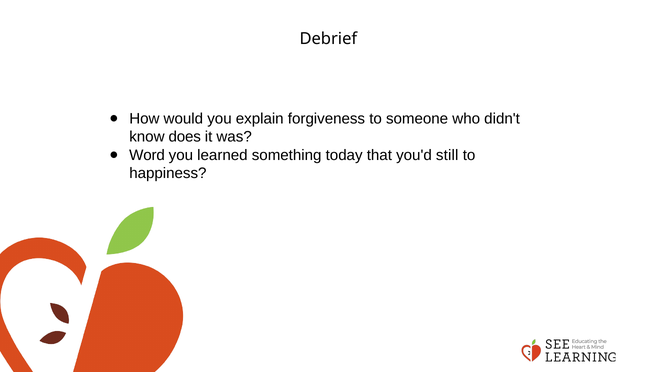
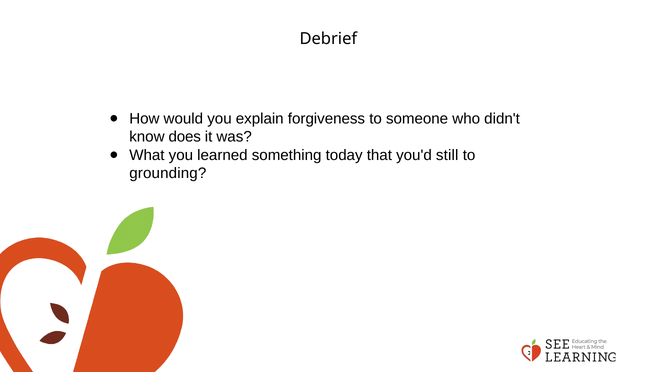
Word: Word -> What (147, 155)
happiness: happiness -> grounding (168, 173)
